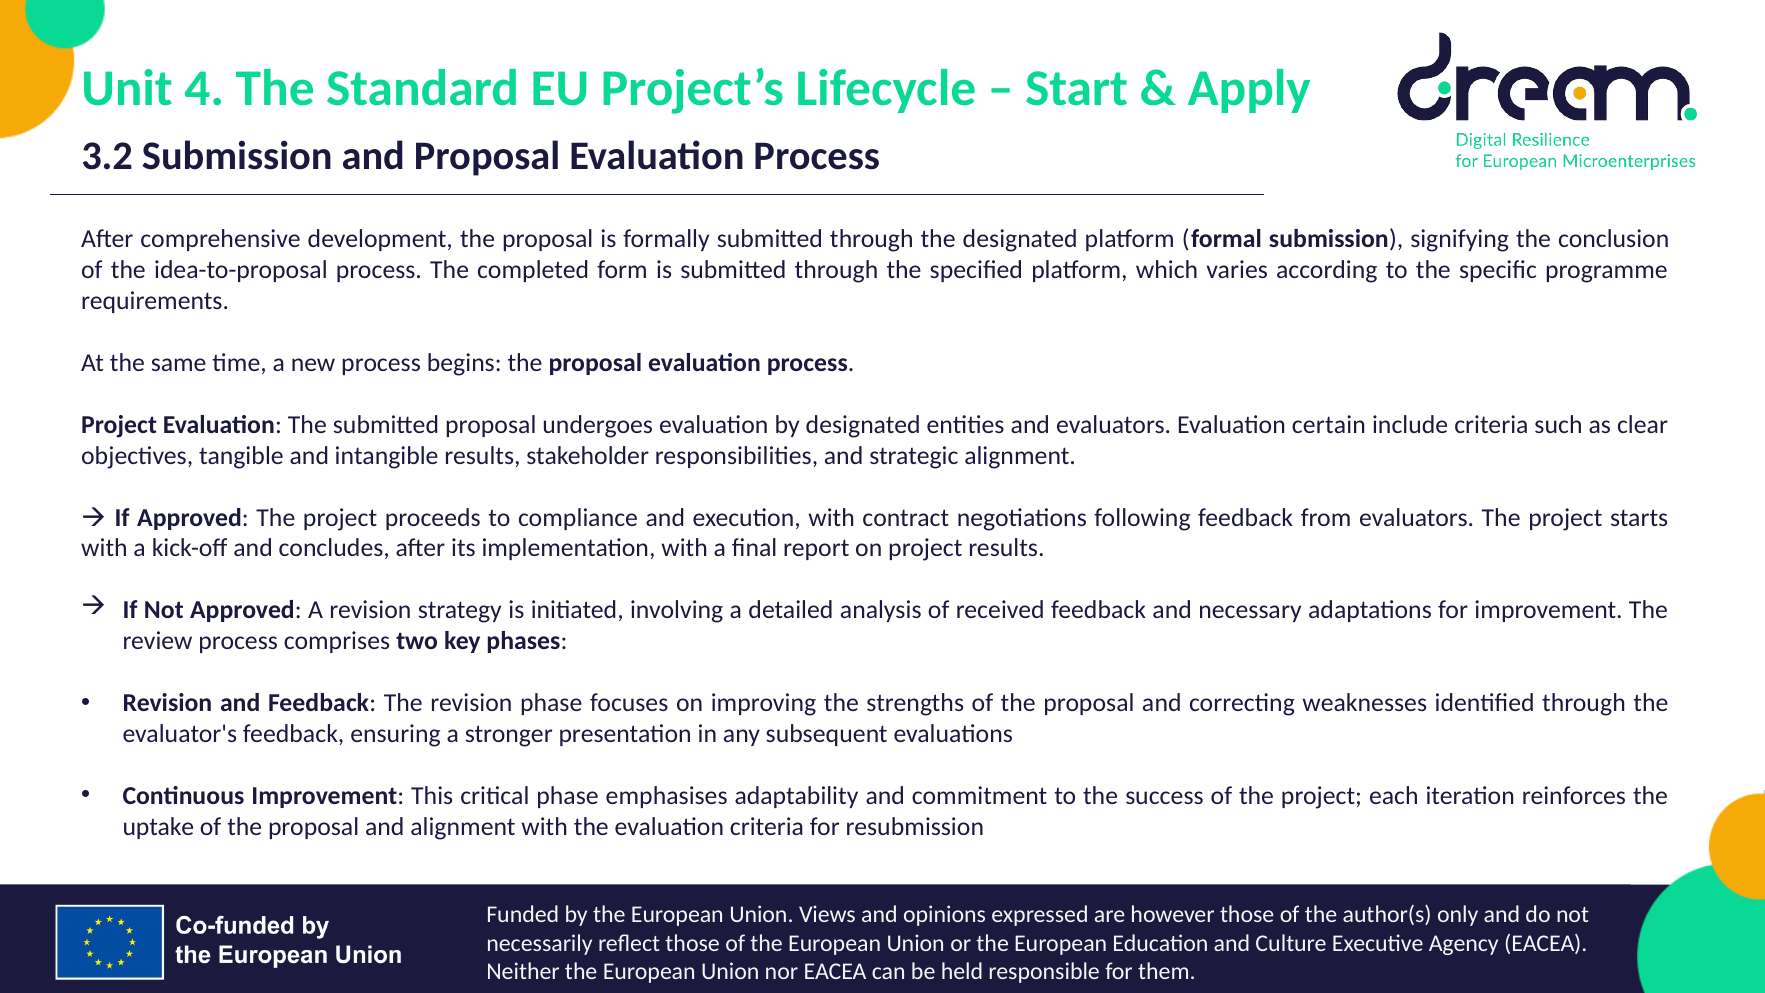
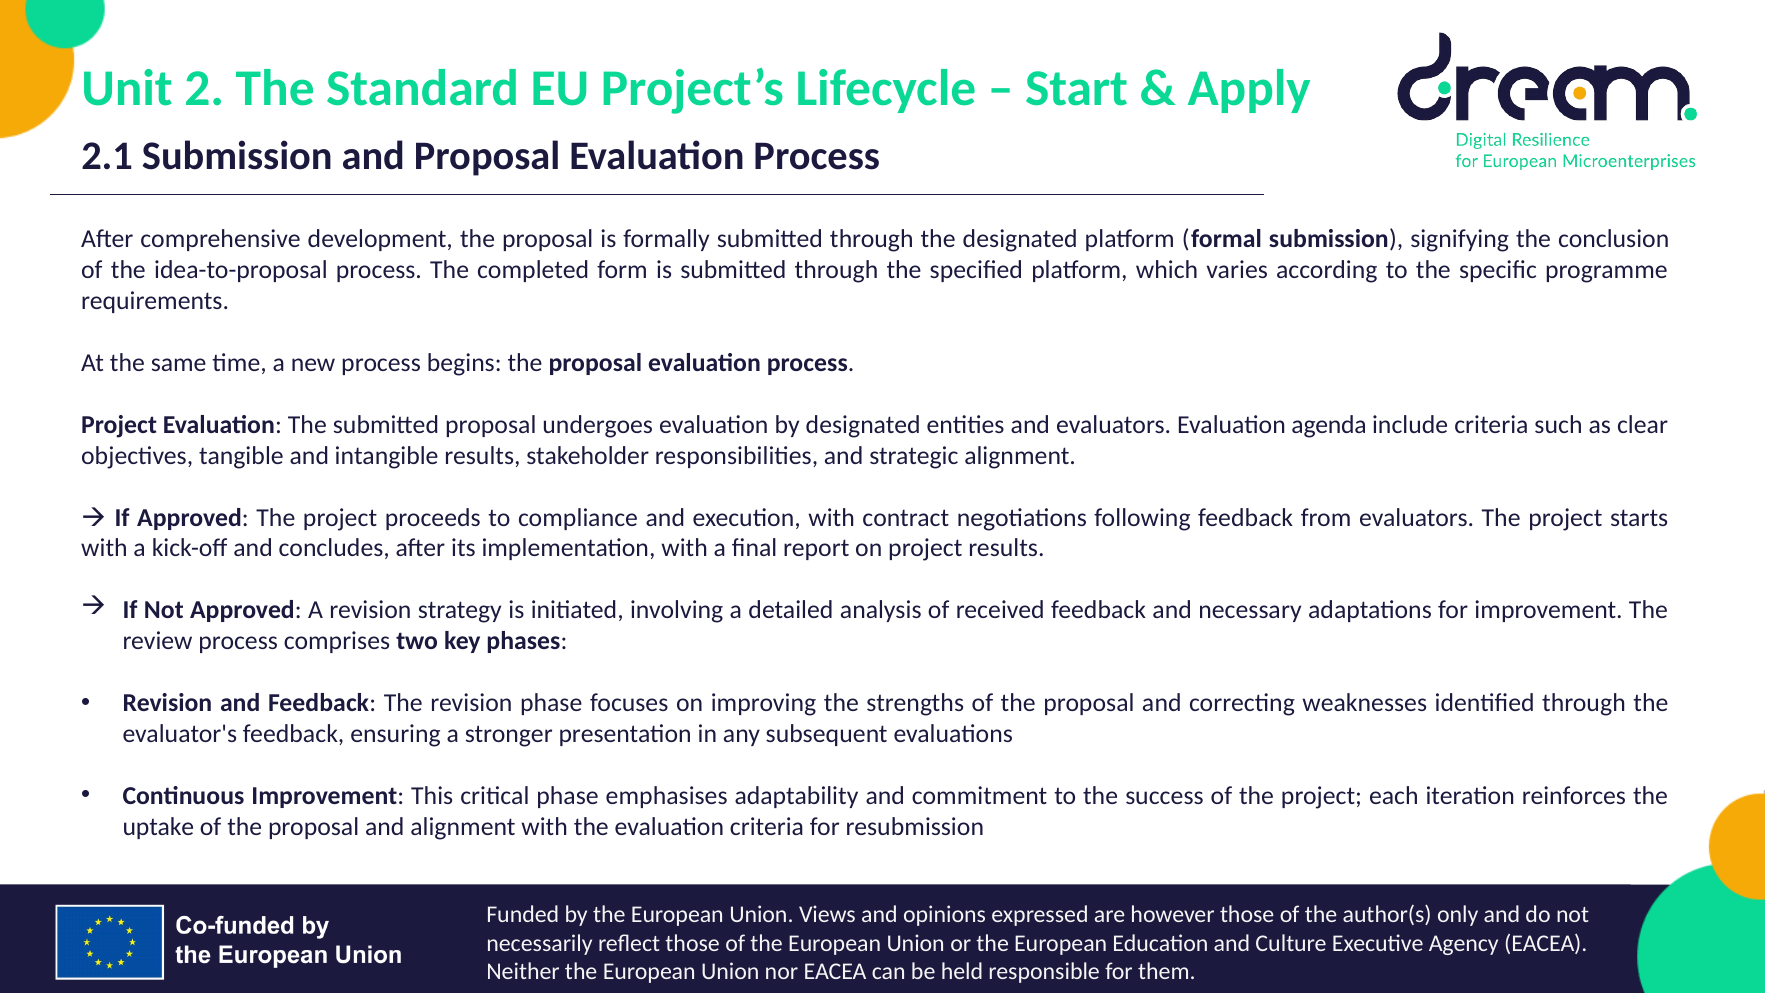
4: 4 -> 2 (204, 88)
3.2: 3.2 -> 2.1 (107, 157)
certain: certain -> agenda (1329, 425)
